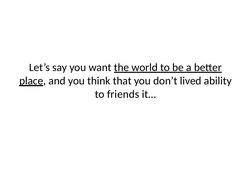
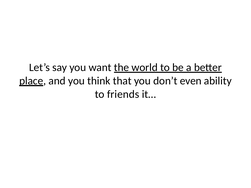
lived: lived -> even (191, 81)
